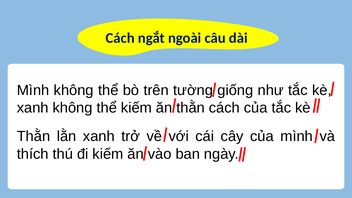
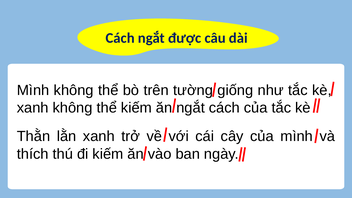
ngoài: ngoài -> được (185, 38)
ăn thằn: thằn -> ngắt (191, 108)
